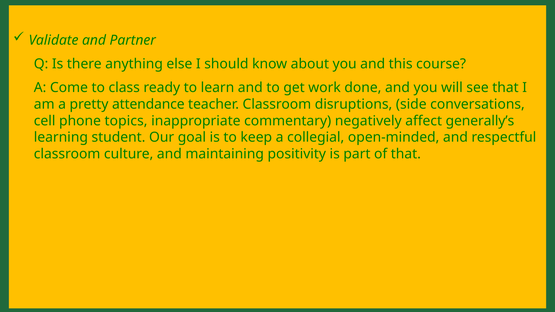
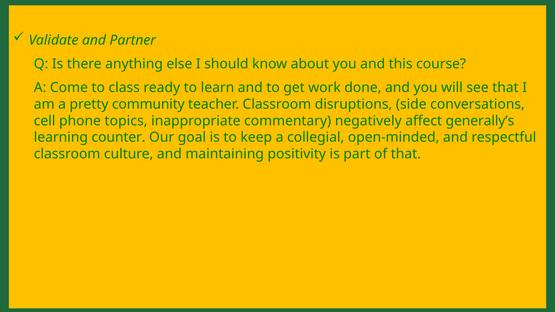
attendance: attendance -> community (148, 104)
student: student -> counter (119, 138)
